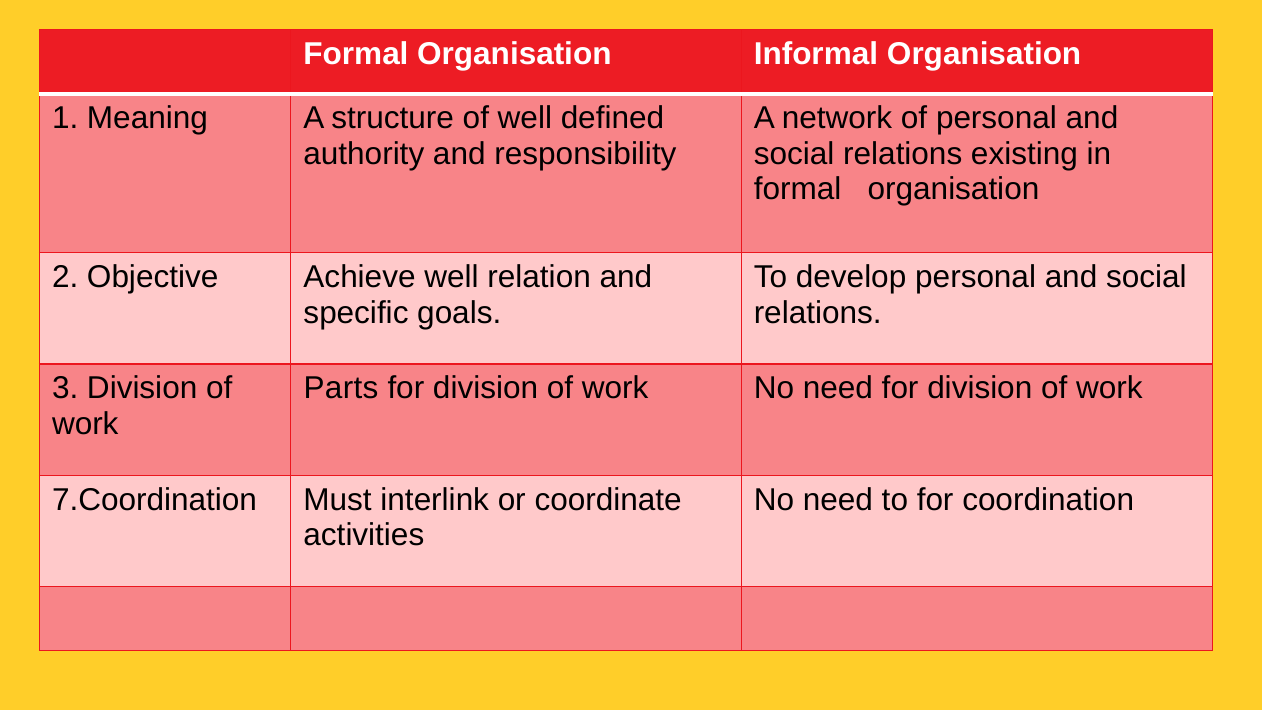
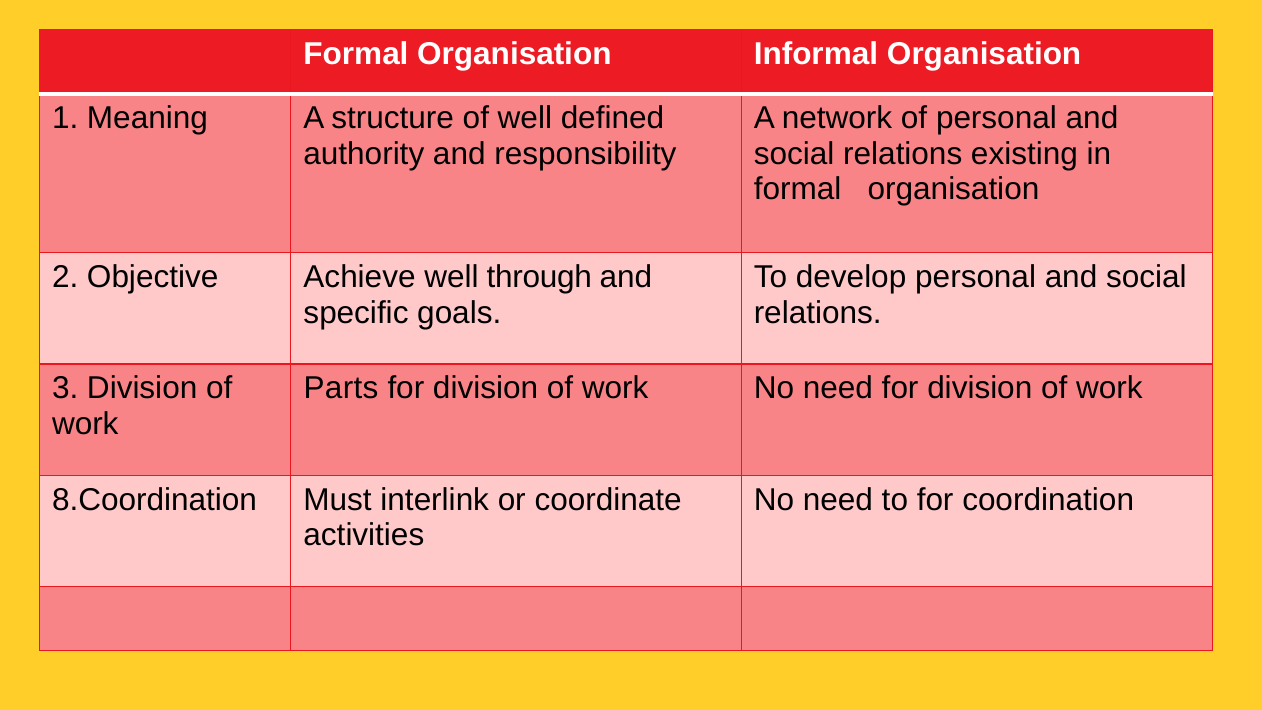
relation: relation -> through (539, 277)
7.Coordination: 7.Coordination -> 8.Coordination (155, 500)
